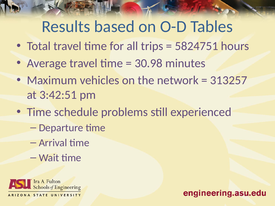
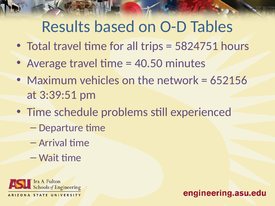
30.98: 30.98 -> 40.50 (149, 63)
313257: 313257 -> 652156 (229, 80)
3:42:51: 3:42:51 -> 3:39:51 (58, 95)
